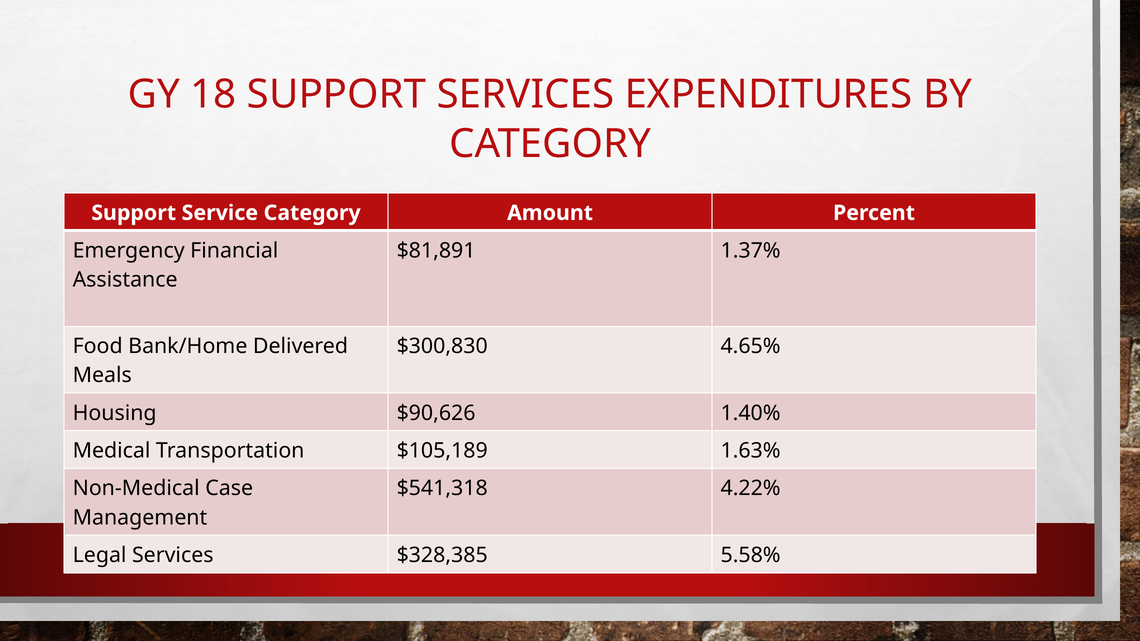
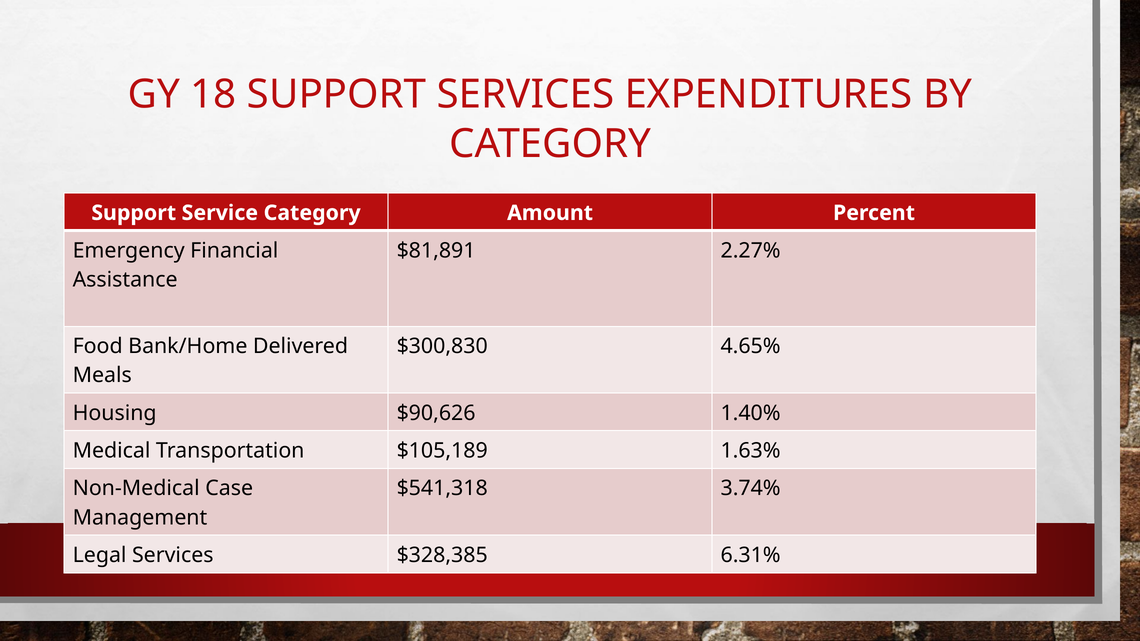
1.37%: 1.37% -> 2.27% (751, 251)
4.22%: 4.22% -> 3.74% (751, 489)
5.58%: 5.58% -> 6.31% (751, 555)
